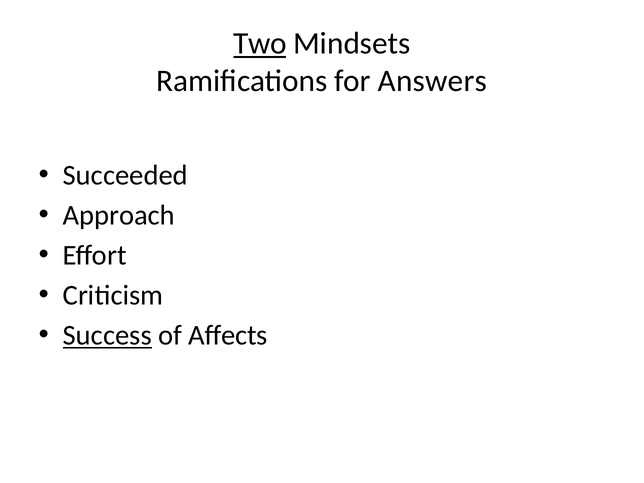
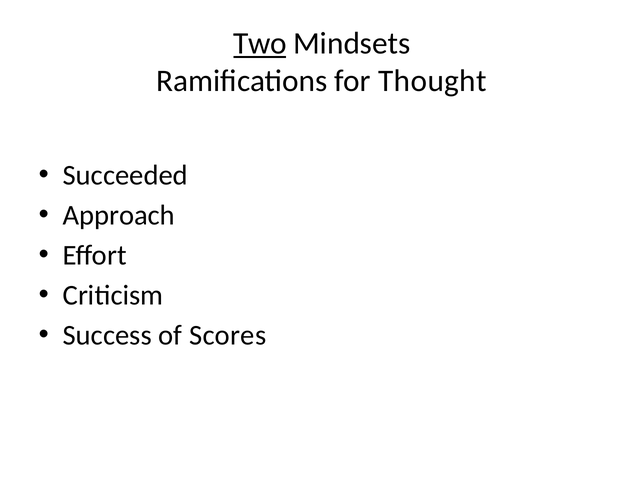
Answers: Answers -> Thought (432, 81)
Success underline: present -> none (107, 336)
Affects: Affects -> Scores (228, 336)
